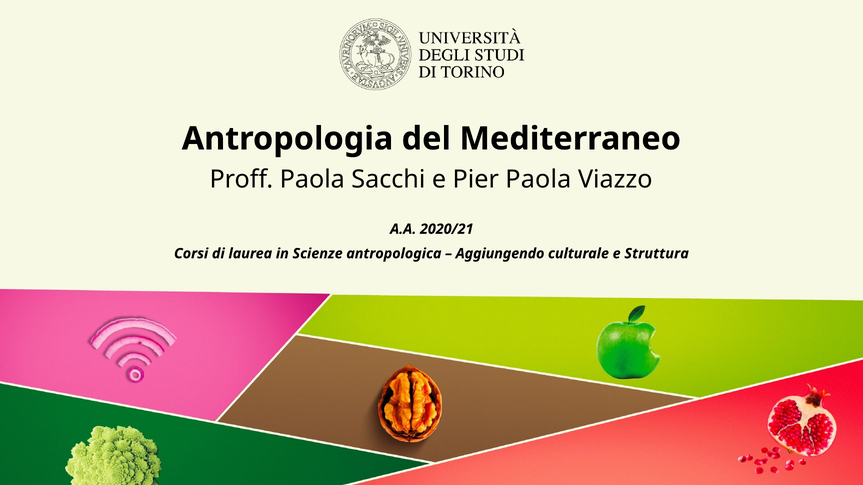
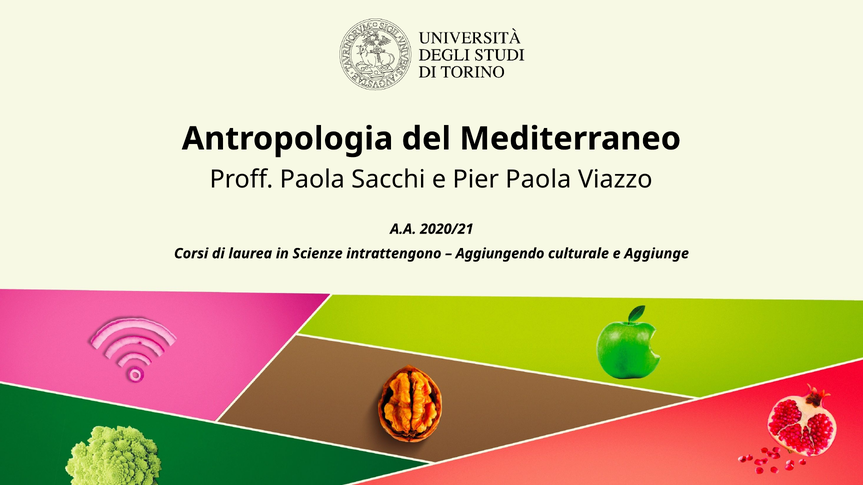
antropologica: antropologica -> intrattengono (394, 254)
Struttura: Struttura -> Aggiunge (657, 254)
